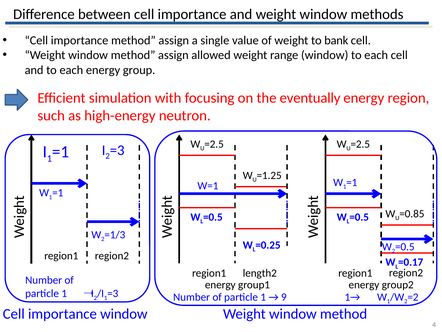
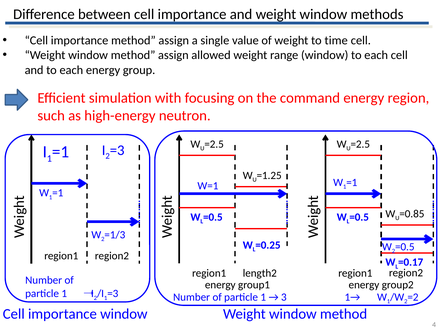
bank: bank -> time (336, 40)
eventually: eventually -> command (310, 98)
9: 9 -> 3 (284, 297)
